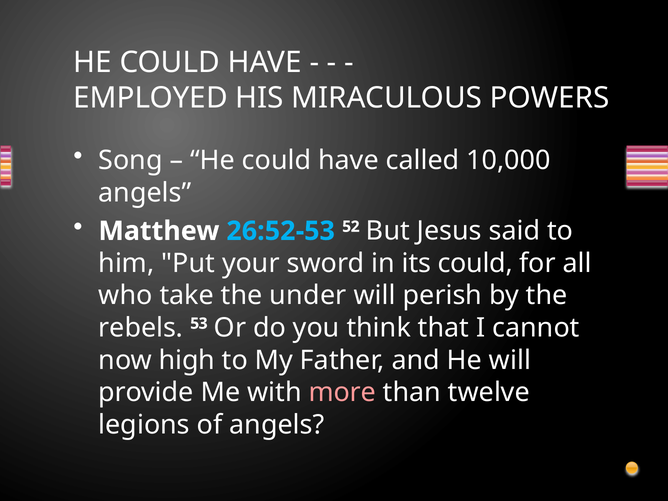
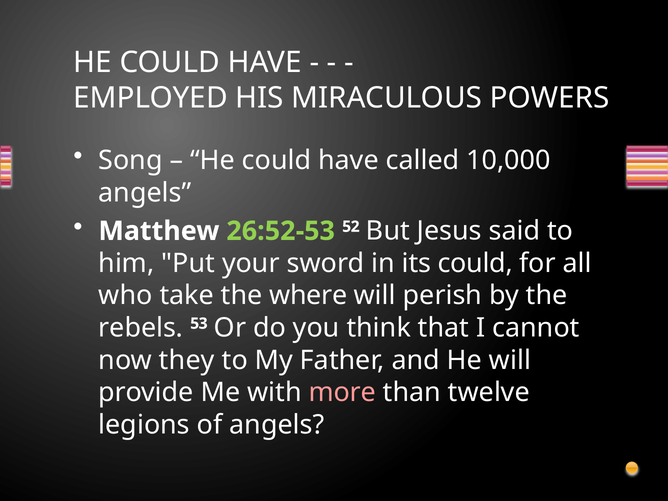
26:52-53 colour: light blue -> light green (281, 231)
under: under -> where (308, 296)
high: high -> they (187, 360)
